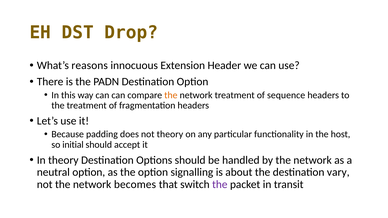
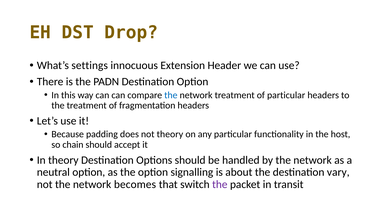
reasons: reasons -> settings (90, 66)
the colour: orange -> blue (171, 95)
of sequence: sequence -> particular (286, 95)
initial: initial -> chain (73, 145)
